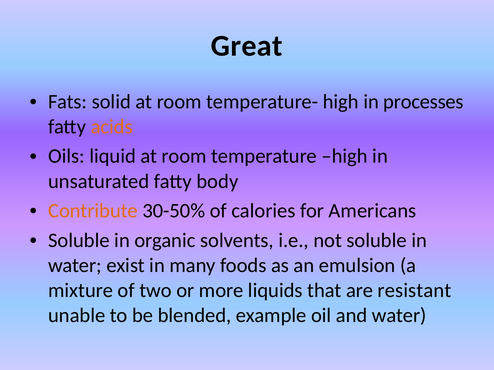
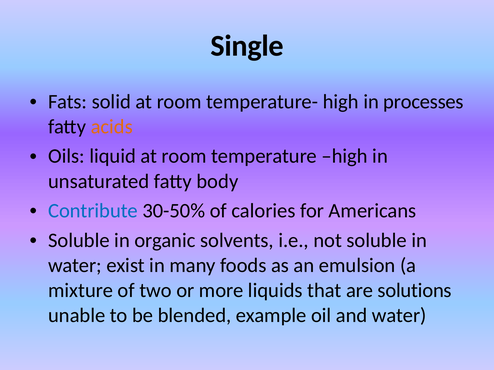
Great: Great -> Single (247, 46)
Contribute colour: orange -> blue (93, 211)
resistant: resistant -> solutions (415, 291)
